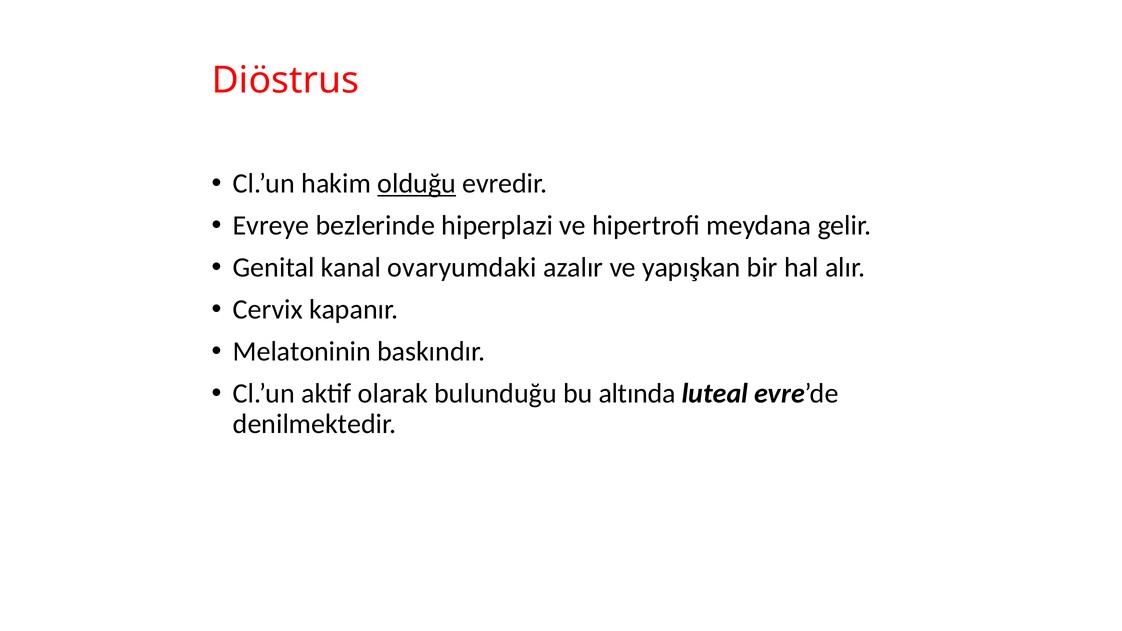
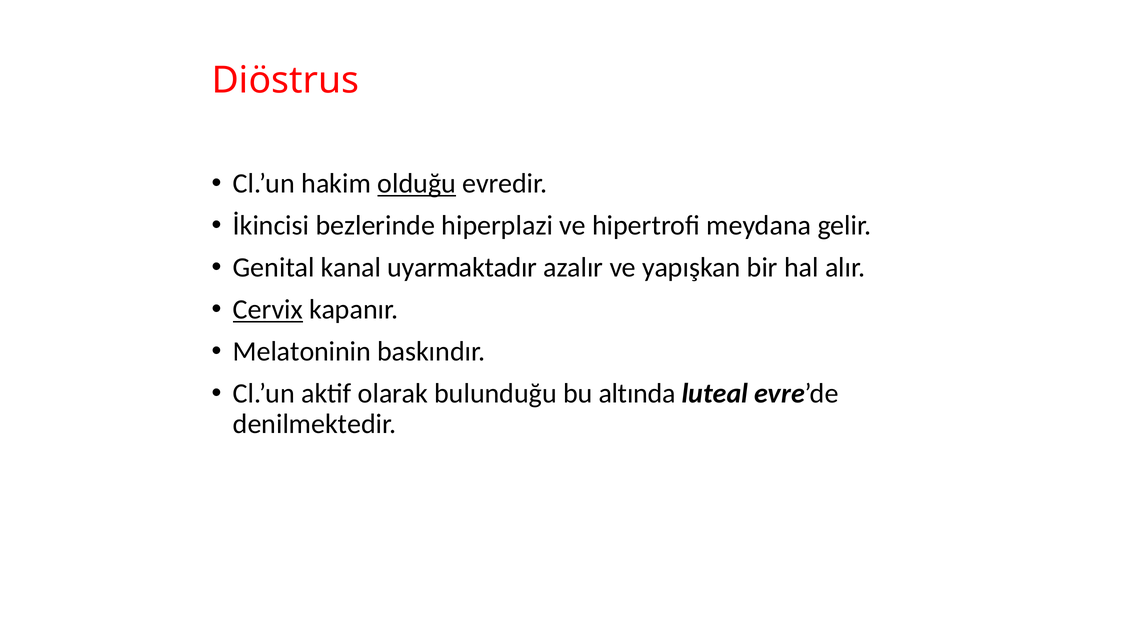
Evreye: Evreye -> İkincisi (271, 226)
ovaryumdaki: ovaryumdaki -> uyarmaktadır (462, 268)
Cervix underline: none -> present (268, 310)
